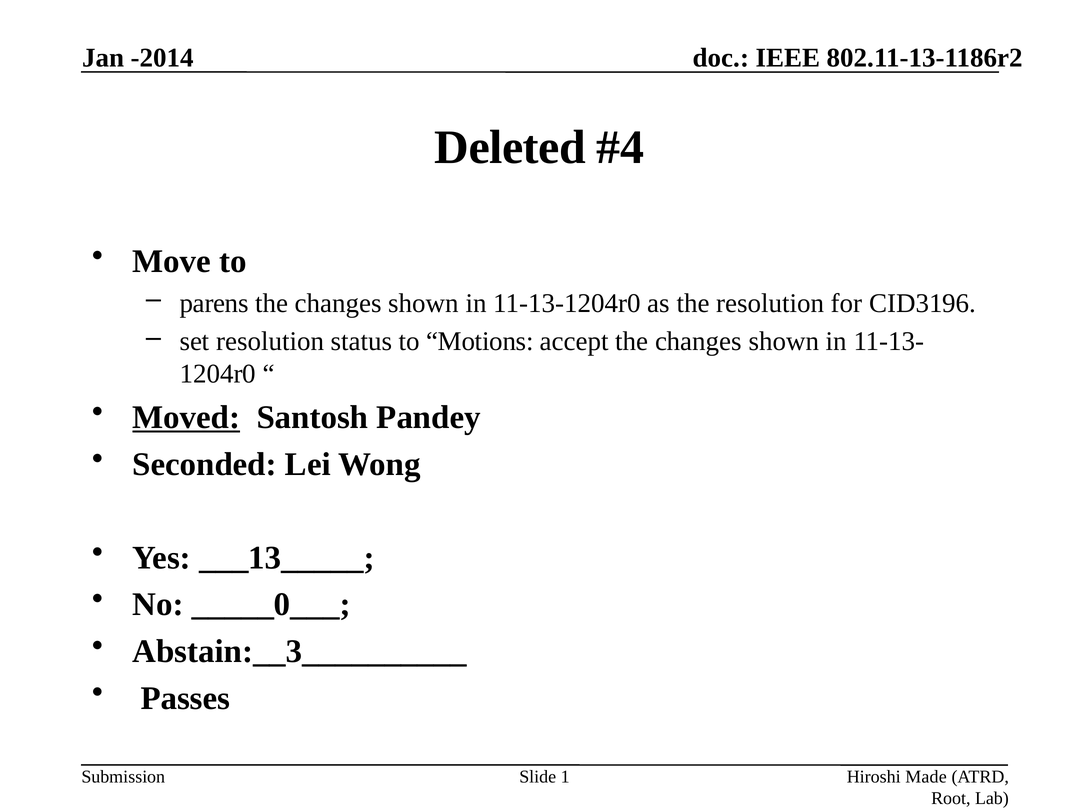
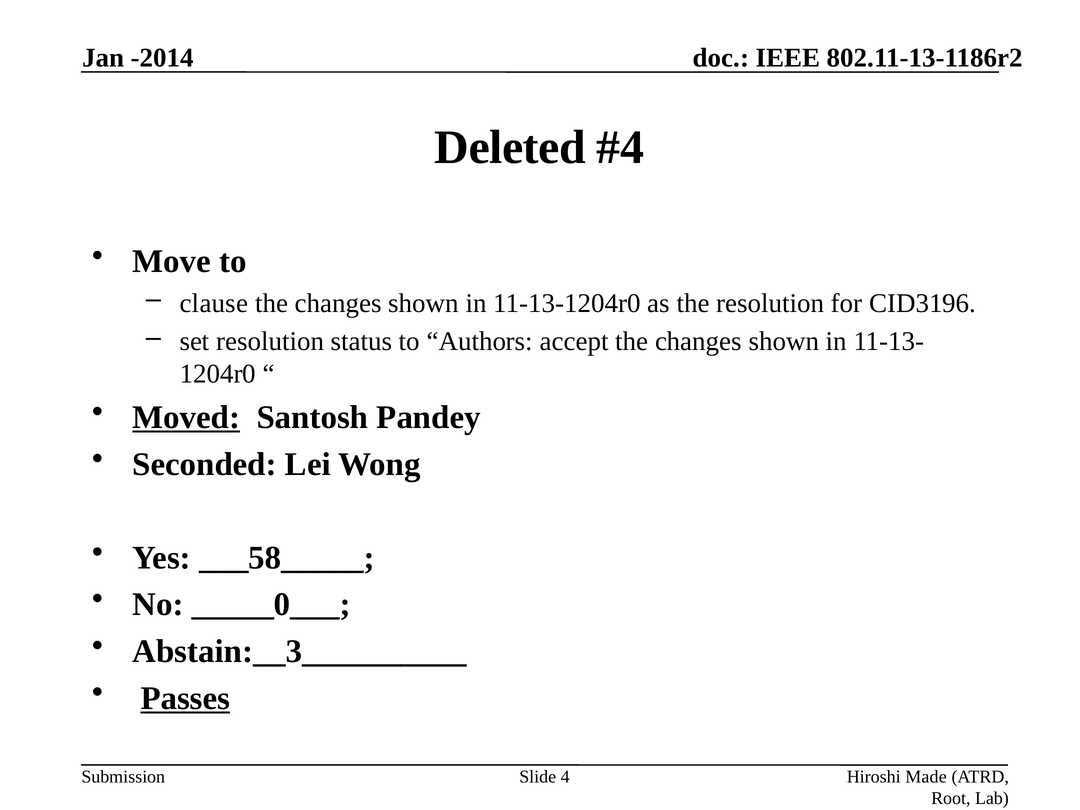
parens: parens -> clause (214, 303)
Motions: Motions -> Authors (480, 341)
___13_____: ___13_____ -> ___58_____ (287, 558)
Passes underline: none -> present (185, 698)
1: 1 -> 4 (565, 777)
